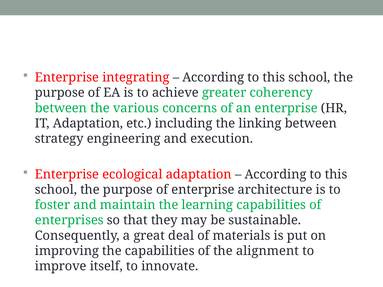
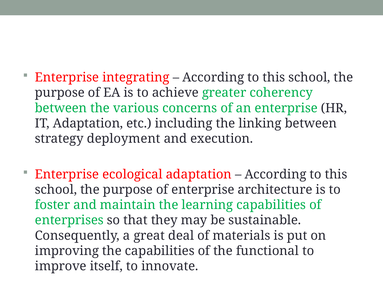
engineering: engineering -> deployment (124, 139)
alignment: alignment -> functional (267, 251)
